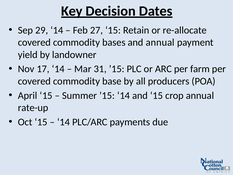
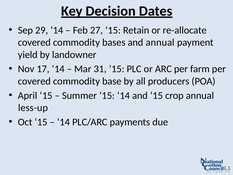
rate-up: rate-up -> less-up (33, 108)
